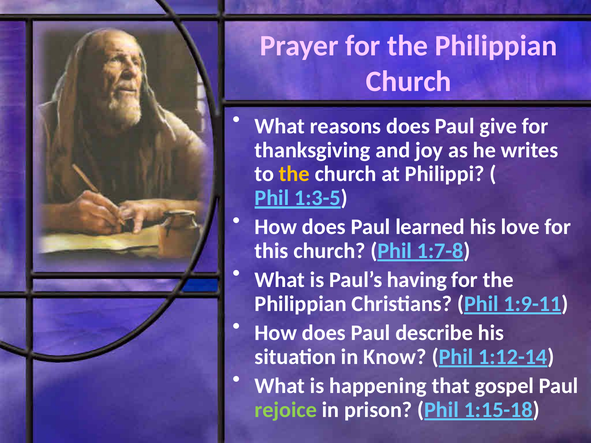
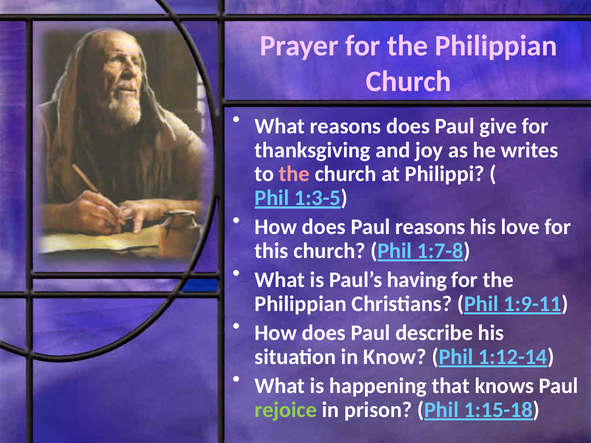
the colour: yellow -> pink (294, 174)
Paul learned: learned -> reasons (430, 227)
gospel: gospel -> knows (504, 386)
